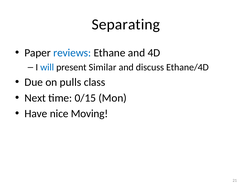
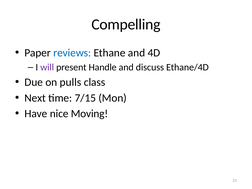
Separating: Separating -> Compelling (126, 24)
will colour: blue -> purple (47, 67)
Similar: Similar -> Handle (103, 67)
0/15: 0/15 -> 7/15 (85, 98)
